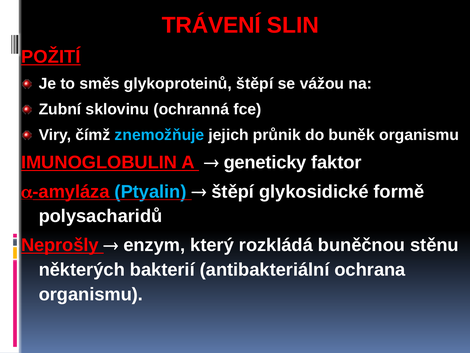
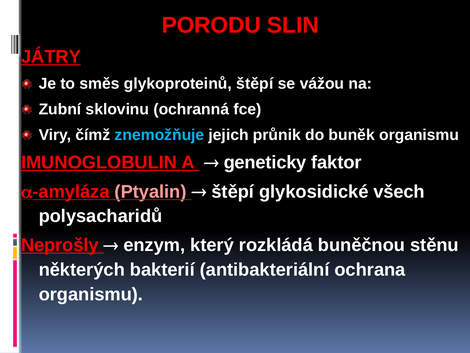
TRÁVENÍ: TRÁVENÍ -> PORODU (211, 25)
POŽITÍ: POŽITÍ -> JÁTRY (51, 57)
Ptyalin colour: light blue -> pink (151, 191)
formě: formě -> všech (399, 191)
